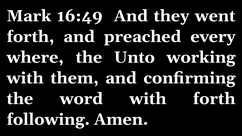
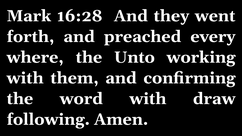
16:49: 16:49 -> 16:28 (80, 16)
with forth: forth -> draw (214, 99)
